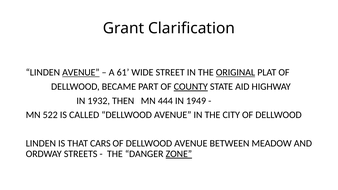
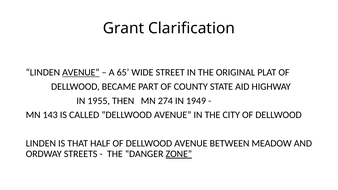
61: 61 -> 65 (123, 73)
ORIGINAL underline: present -> none (236, 73)
COUNTY underline: present -> none (191, 87)
1932: 1932 -> 1955 (99, 101)
444: 444 -> 274 (165, 101)
522: 522 -> 143 (50, 115)
CARS: CARS -> HALF (100, 143)
